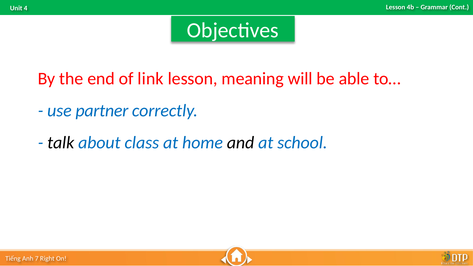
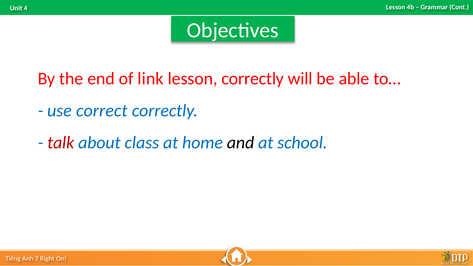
lesson meaning: meaning -> correctly (253, 79)
partner: partner -> correct (102, 111)
talk colour: black -> red (61, 143)
